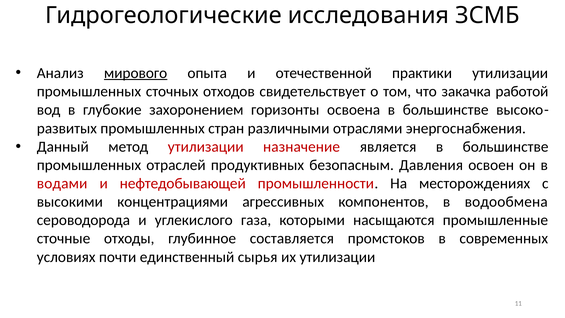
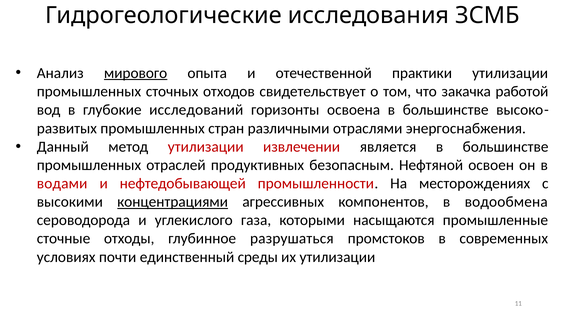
захоронением: захоронением -> исследований (196, 110)
назначение: назначение -> извлечении (302, 147)
Давления: Давления -> Нефтяной (431, 165)
концентрациями underline: none -> present (173, 202)
составляется: составляется -> разрушаться (292, 238)
сырья: сырья -> среды (258, 257)
